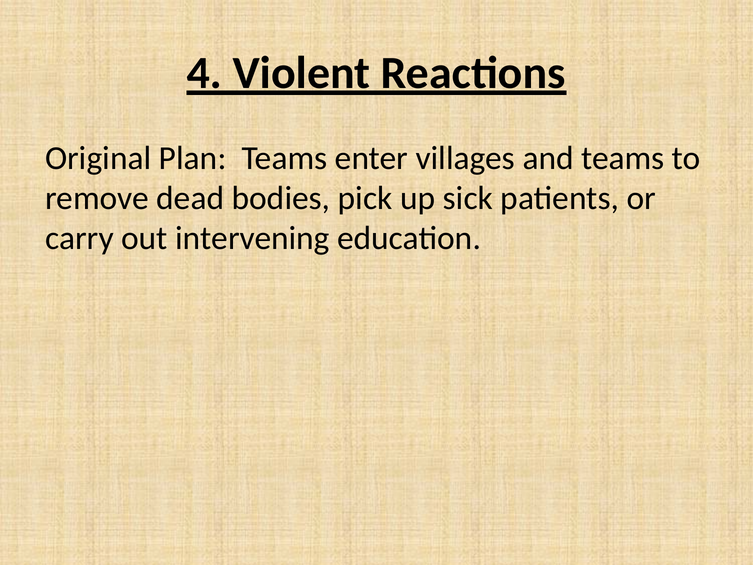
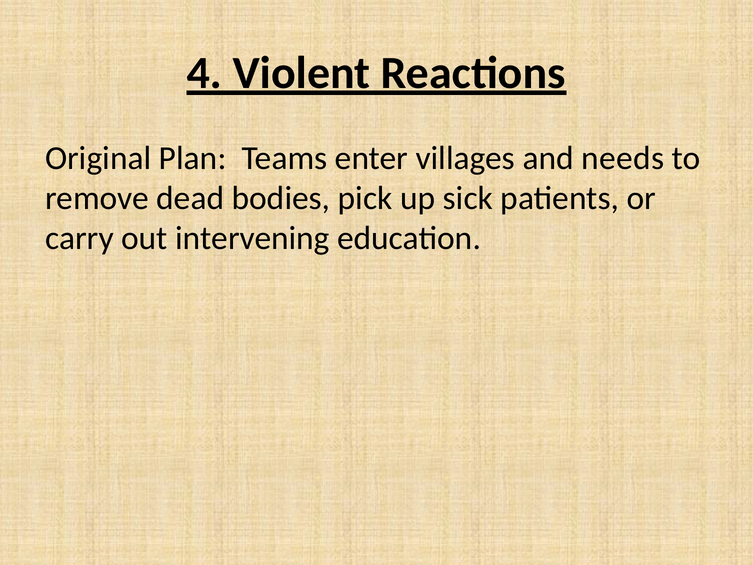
and teams: teams -> needs (623, 158)
